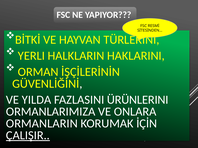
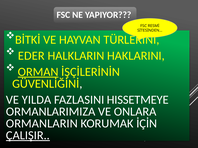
YERLI: YERLI -> EDER (31, 56)
ORMAN underline: none -> present (38, 72)
ÜRÜNLERINI: ÜRÜNLERINI -> HISSETMEYE (138, 100)
